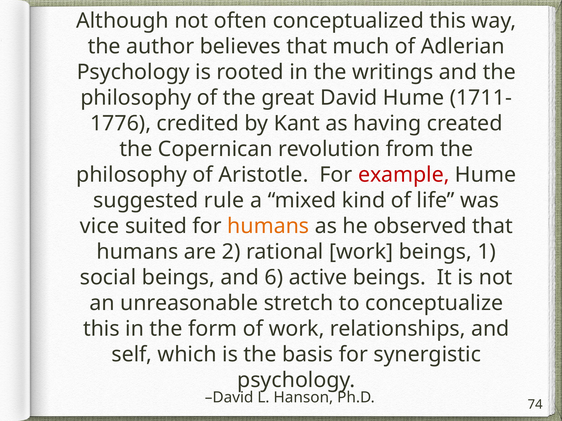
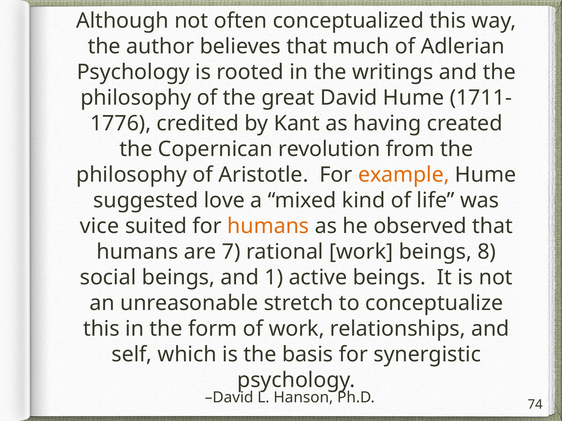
example colour: red -> orange (404, 175)
rule: rule -> love (224, 201)
2: 2 -> 7 (231, 252)
1: 1 -> 8 (487, 252)
6: 6 -> 1 (274, 278)
